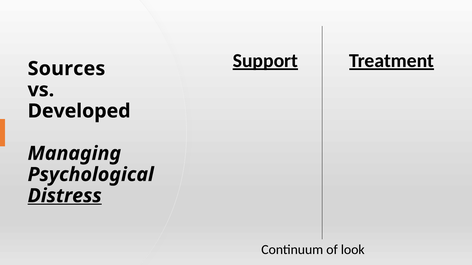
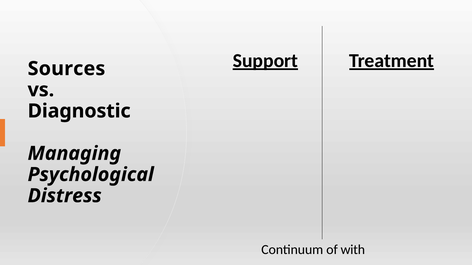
Developed: Developed -> Diagnostic (79, 111)
Distress underline: present -> none (65, 196)
look: look -> with (353, 250)
